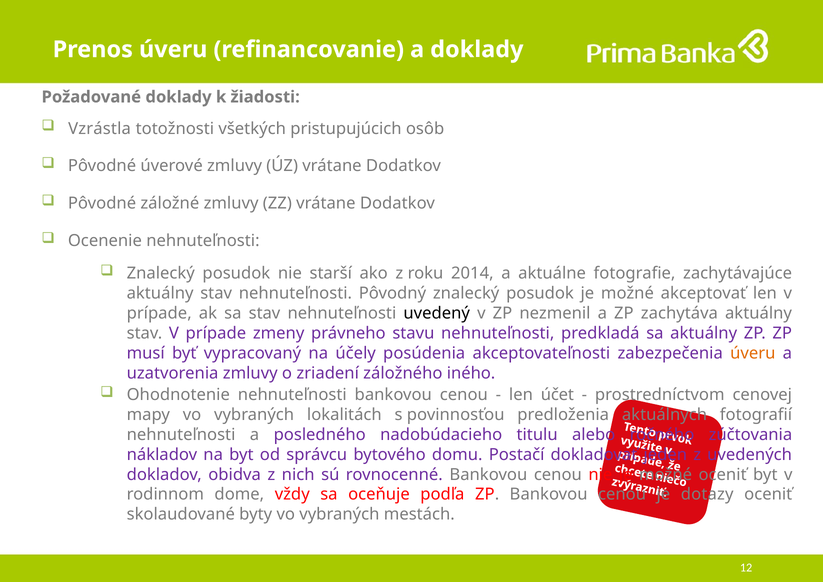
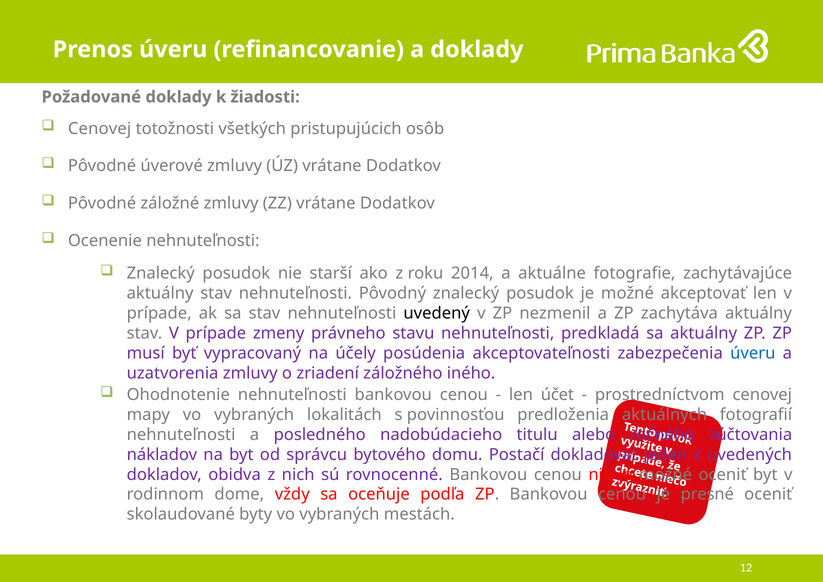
Vzrástla: Vzrástla -> Cenovej (100, 129)
úveru colour: orange -> blue (753, 353)
dotazy: dotazy -> presné (707, 494)
